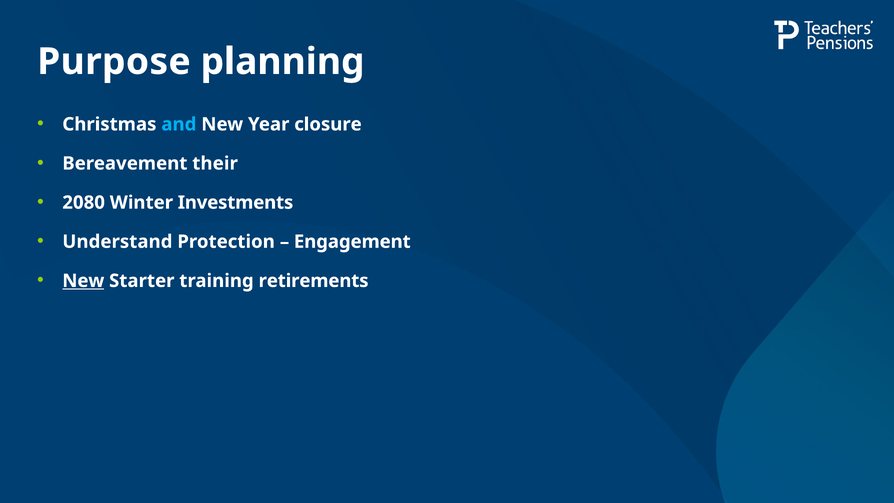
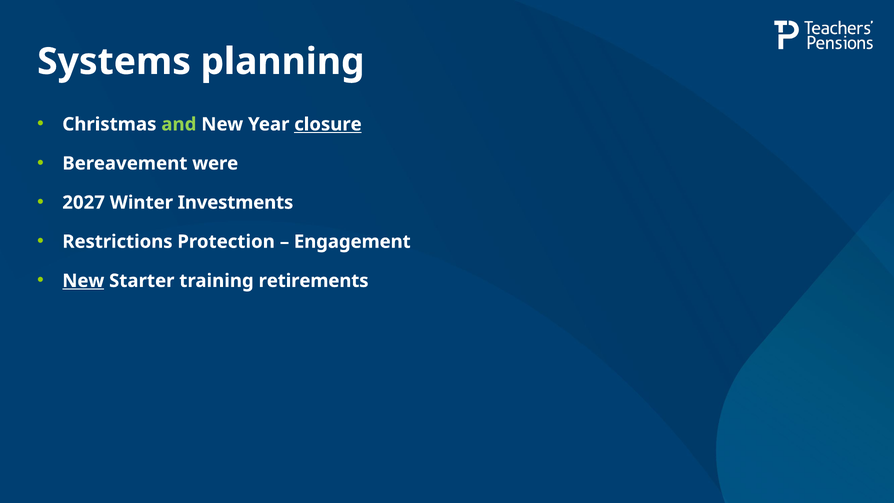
Purpose: Purpose -> Systems (114, 62)
and colour: light blue -> light green (179, 124)
closure underline: none -> present (328, 124)
their: their -> were (215, 163)
2080: 2080 -> 2027 (84, 203)
Understand: Understand -> Restrictions (117, 242)
